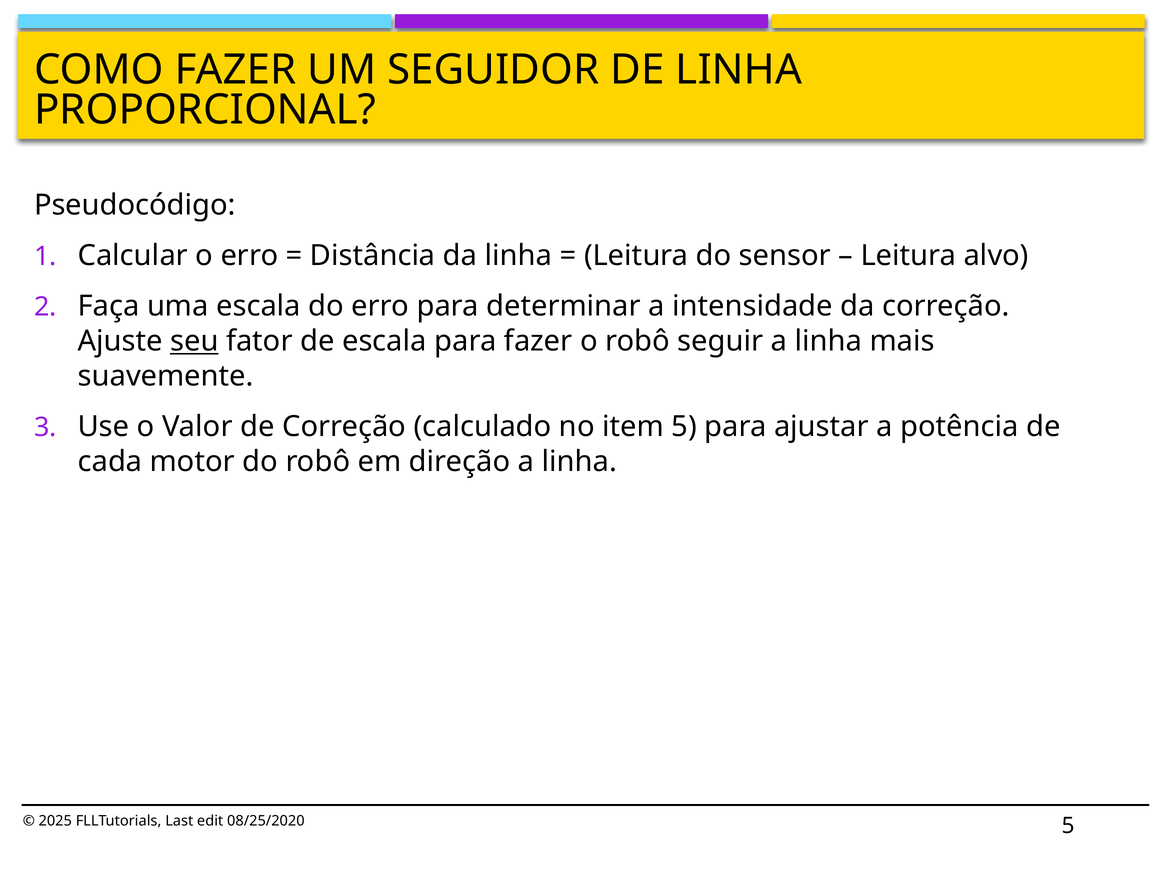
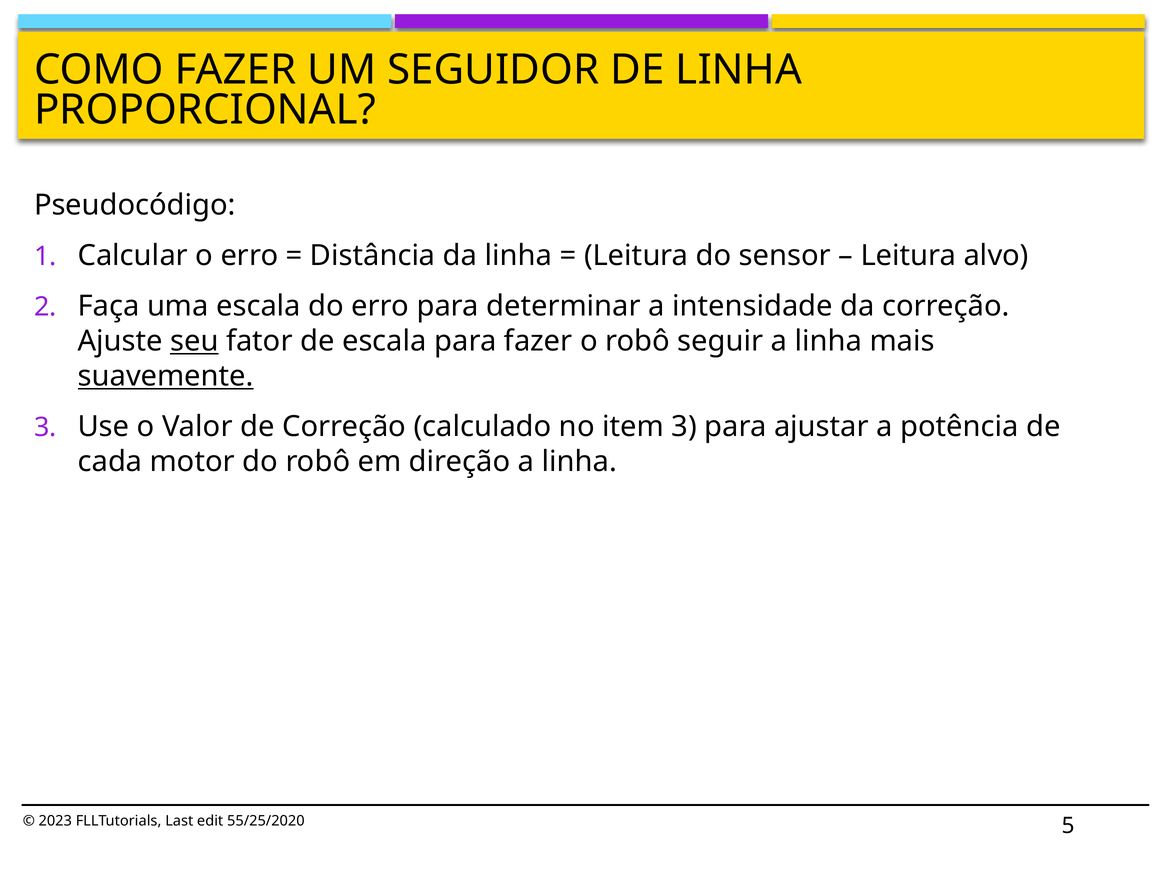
suavemente underline: none -> present (166, 376)
item 5: 5 -> 3 (684, 427)
2025: 2025 -> 2023 (55, 822)
08/25/2020: 08/25/2020 -> 55/25/2020 (266, 822)
